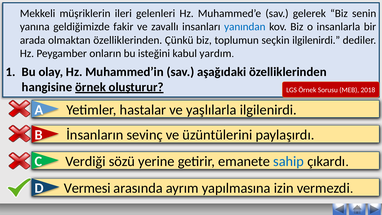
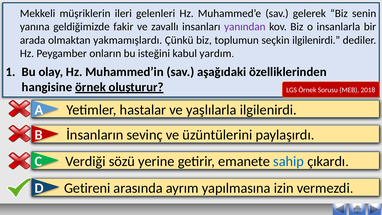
yanından colour: blue -> purple (245, 27)
olmaktan özelliklerinden: özelliklerinden -> yakmamışlardı (128, 40)
Vermesi: Vermesi -> Getireni (87, 188)
